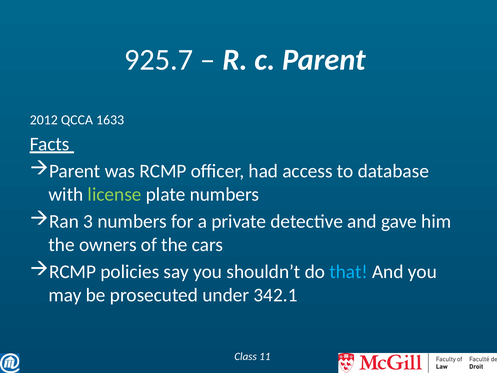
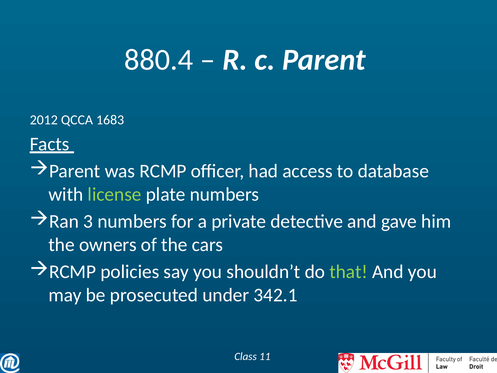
925.7: 925.7 -> 880.4 (159, 60)
1633: 1633 -> 1683 (110, 120)
that colour: light blue -> light green (349, 272)
